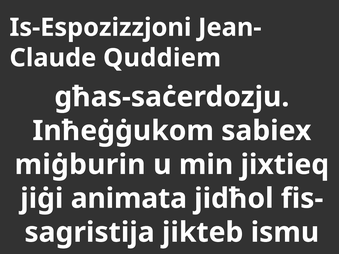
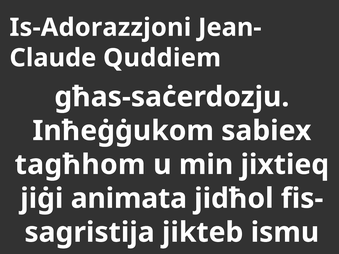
Is-Espozizzjoni: Is-Espozizzjoni -> Is-Adorazzjoni (100, 28)
miġburin: miġburin -> tagħhom (80, 165)
